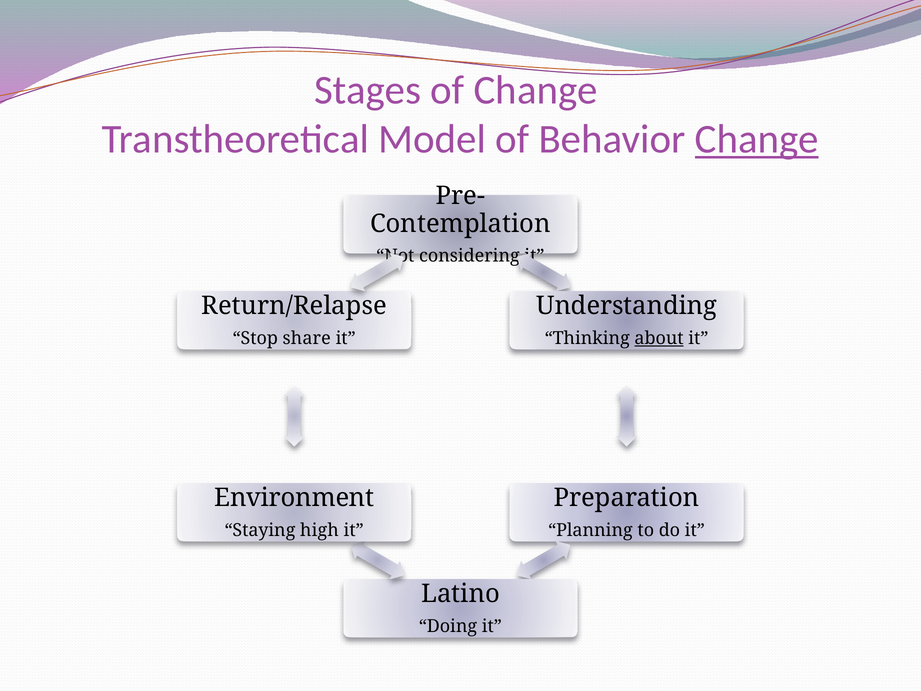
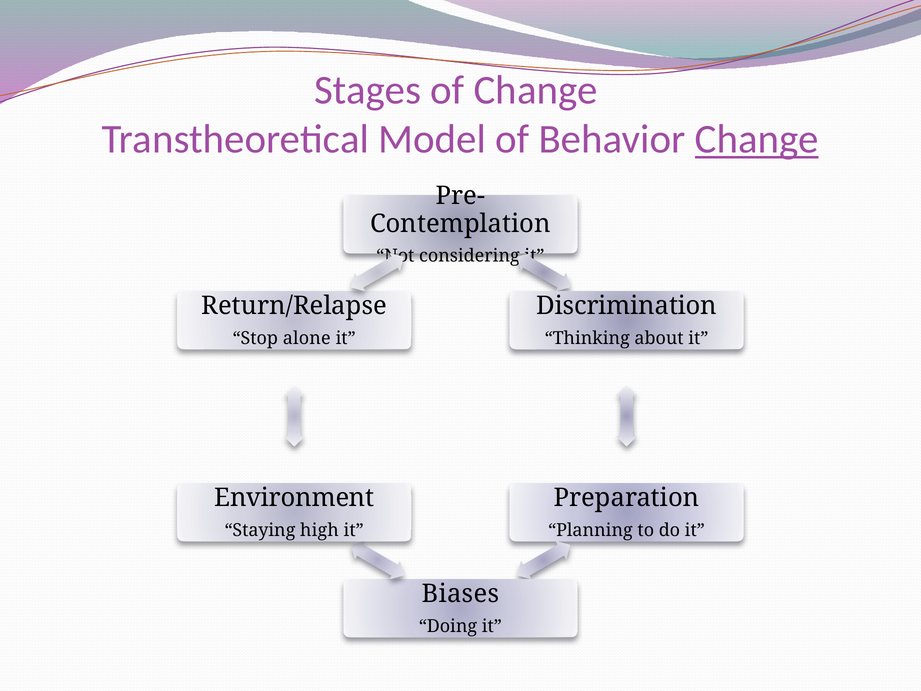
Understanding: Understanding -> Discrimination (627, 306)
share: share -> alone (307, 338)
about underline: present -> none (659, 338)
Latino: Latino -> Biases (460, 594)
